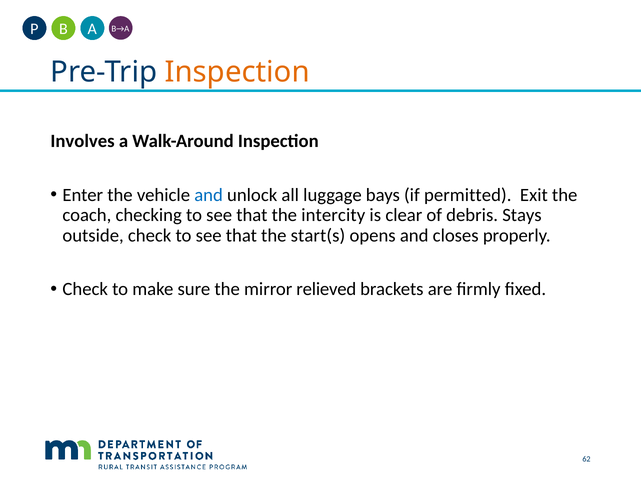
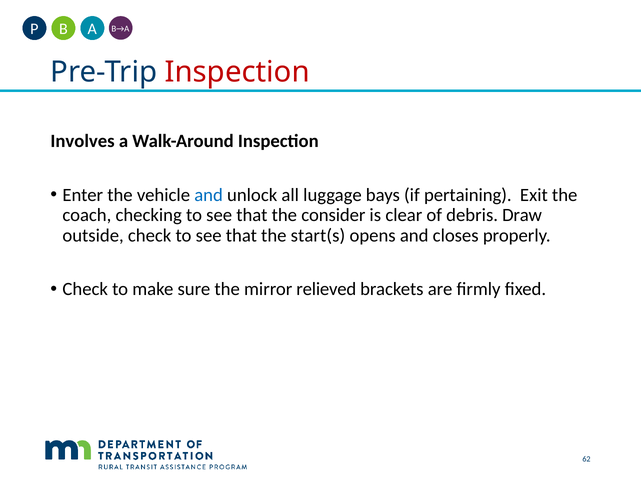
Inspection colour: orange -> red (237, 72)
permitted: permitted -> pertaining (468, 195)
intercity: intercity -> consider (333, 215)
Stays: Stays -> Draw (522, 215)
